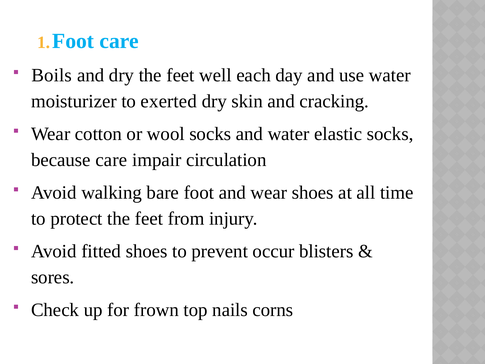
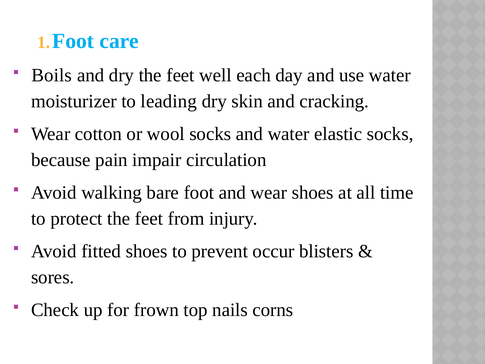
exerted: exerted -> leading (169, 101)
because care: care -> pain (111, 160)
